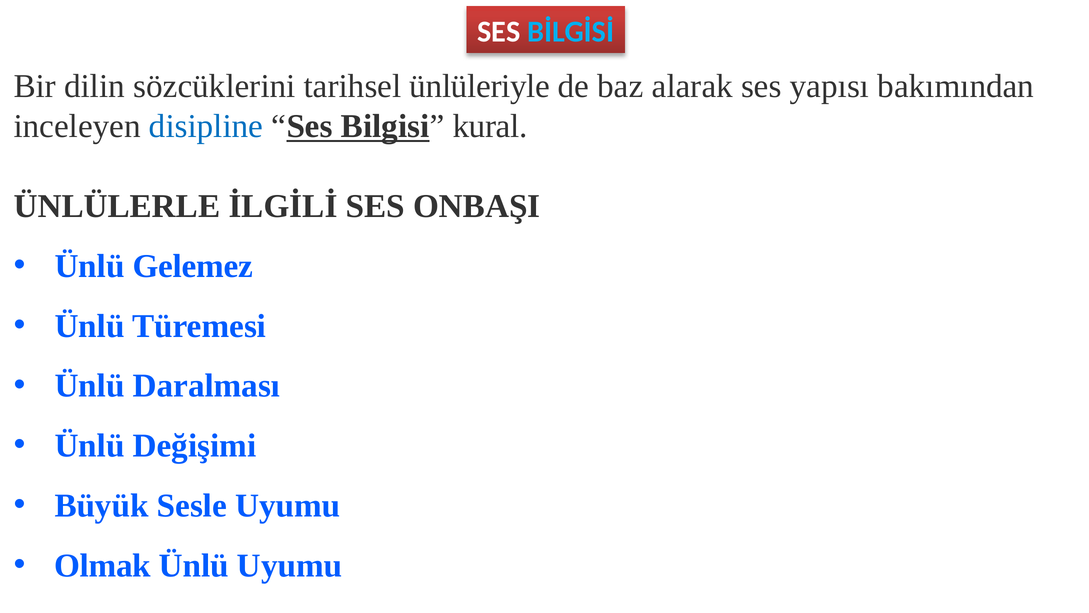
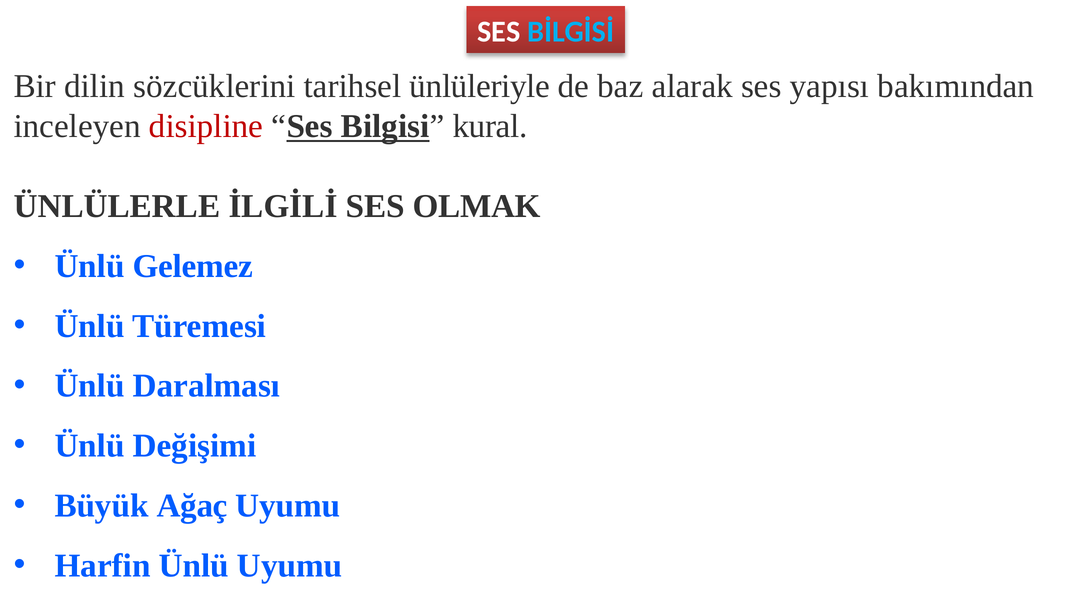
disipline colour: blue -> red (206, 126)
ONBAŞI: ONBAŞI -> OLMAK (477, 206)
Sesle: Sesle -> Ağaç (192, 505)
Olmak: Olmak -> Harfin (103, 565)
